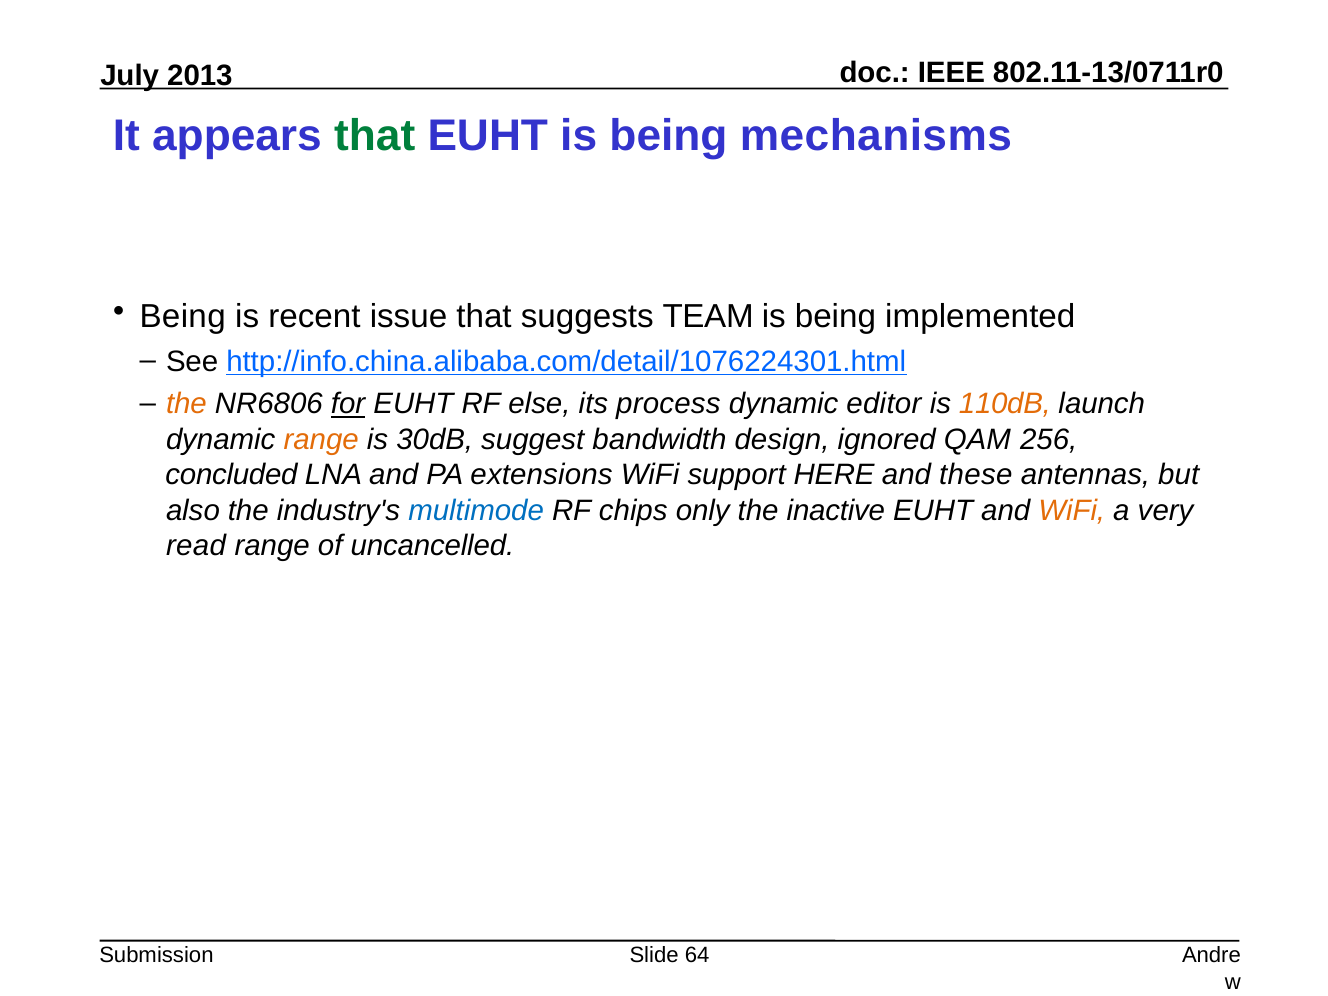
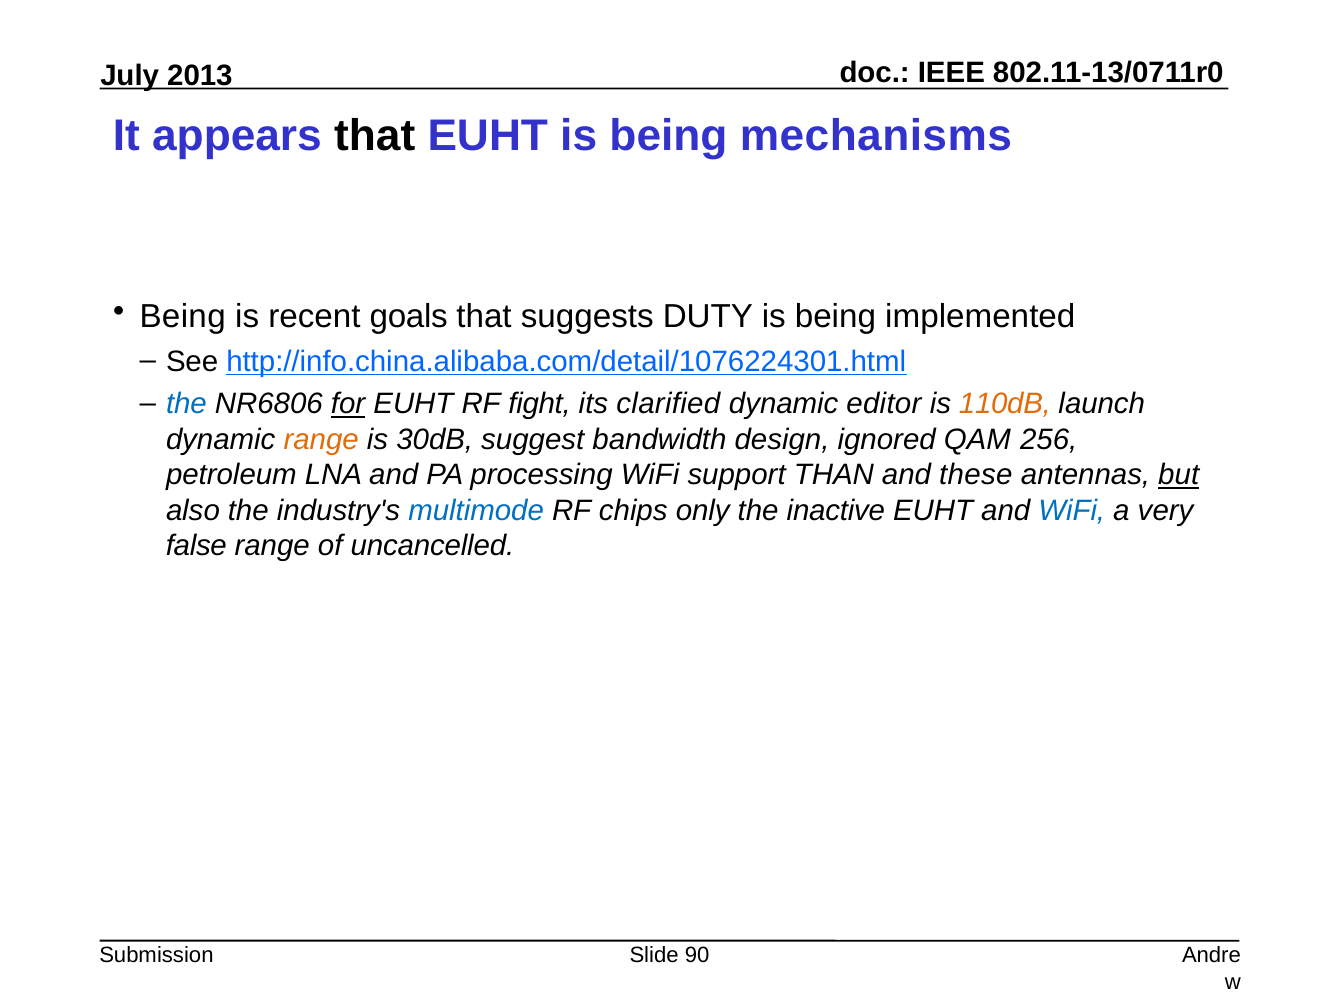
that colour: green -> black (375, 136)
issue: issue -> goals (409, 317)
TEAM: TEAM -> DUTY (708, 317)
the colour: orange -> blue (186, 404)
else: else -> fight (540, 404)
process: process -> clarified (668, 404)
concluded: concluded -> petroleum (231, 475)
extensions: extensions -> processing (542, 475)
HERE: HERE -> THAN (834, 475)
but underline: none -> present (1179, 475)
WiFi colour: orange -> blue (1072, 510)
read: read -> false (196, 546)
64: 64 -> 90 (697, 955)
